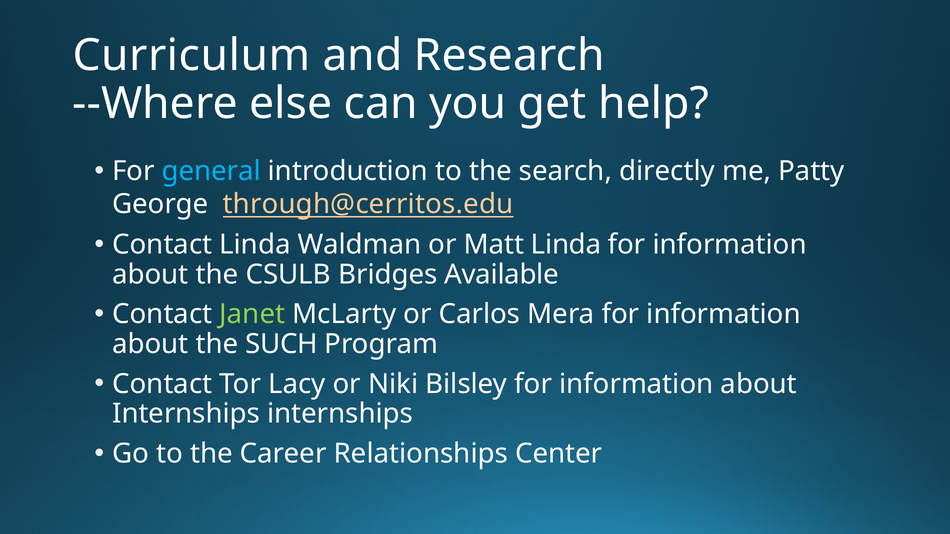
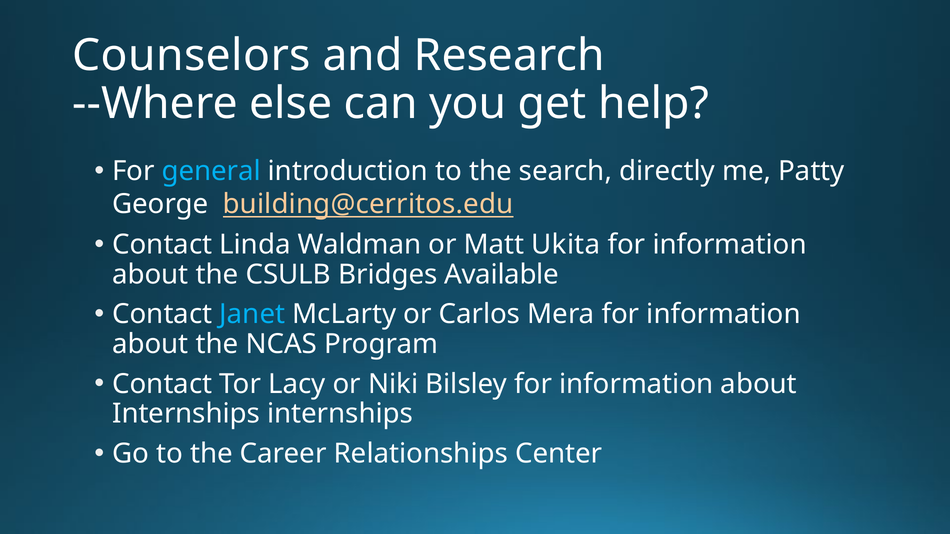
Curriculum: Curriculum -> Counselors (192, 56)
through@cerritos.edu: through@cerritos.edu -> building@cerritos.edu (368, 204)
Matt Linda: Linda -> Ukita (566, 245)
Janet colour: light green -> light blue (252, 315)
SUCH: SUCH -> NCAS (281, 344)
